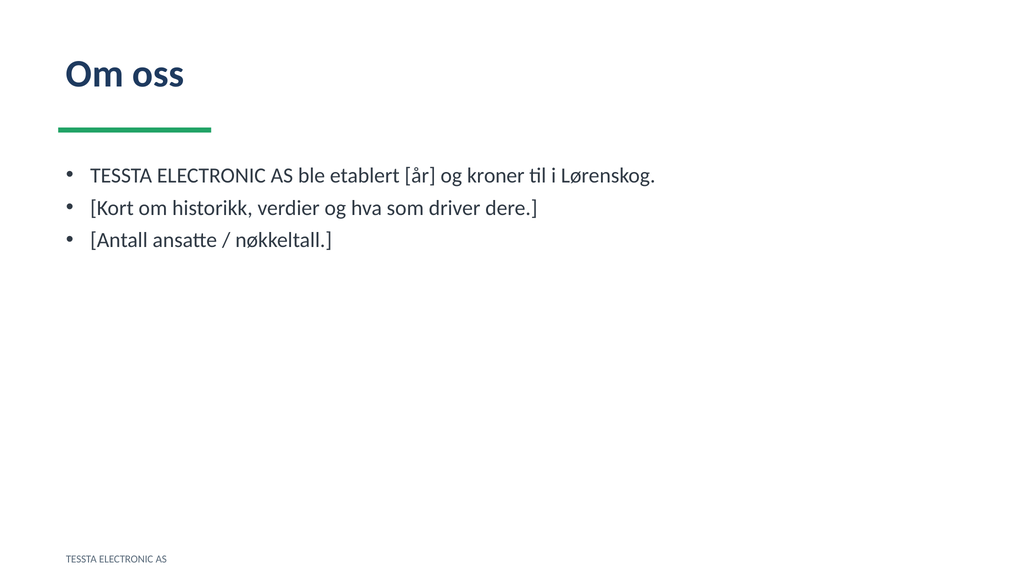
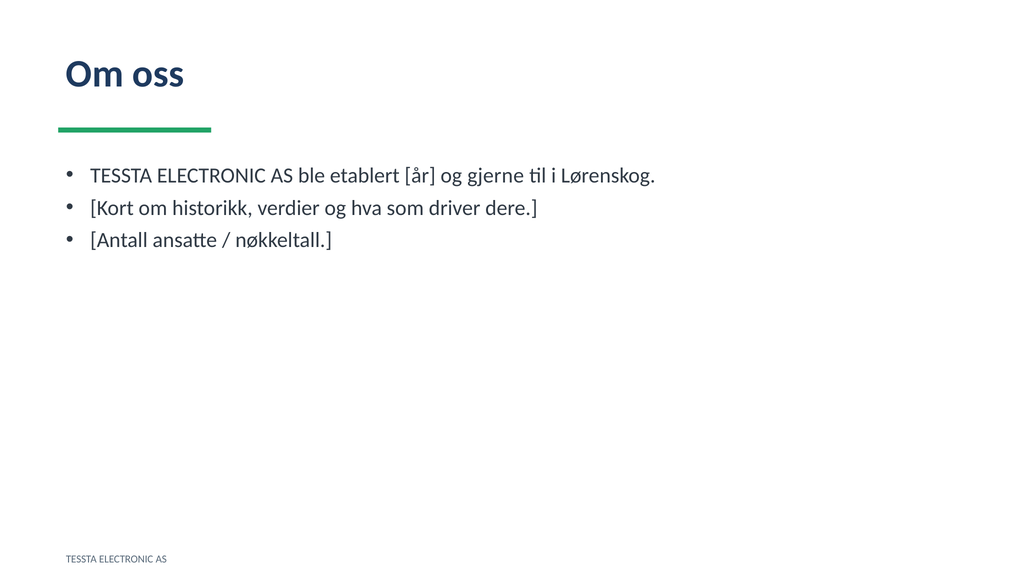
kroner: kroner -> gjerne (496, 175)
